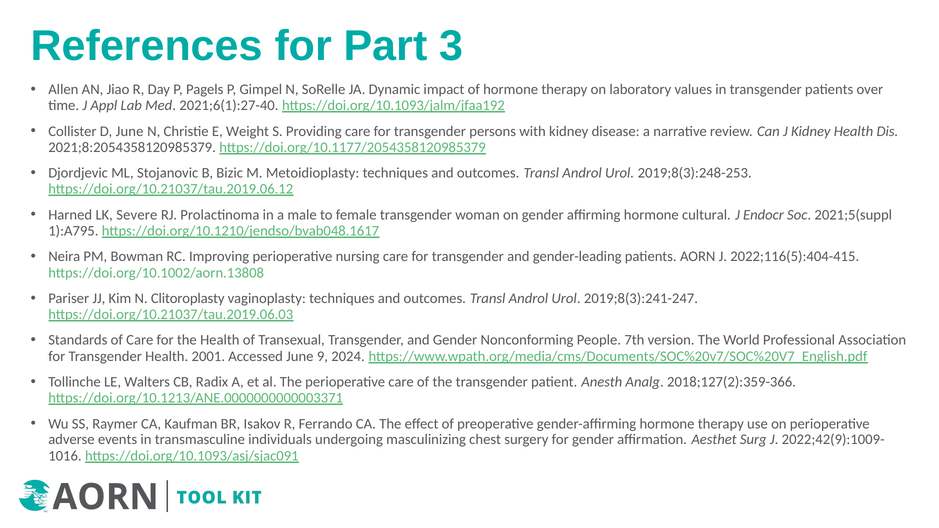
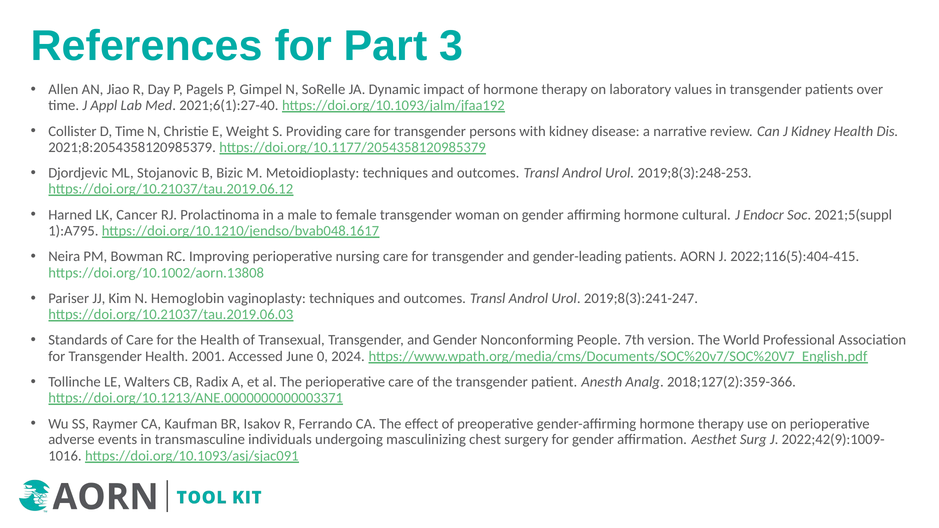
D June: June -> Time (130, 131)
Severe: Severe -> Cancer (137, 215)
Clitoroplasty: Clitoroplasty -> Hemoglobin (188, 298)
9: 9 -> 0 (322, 356)
